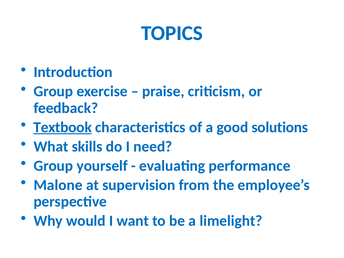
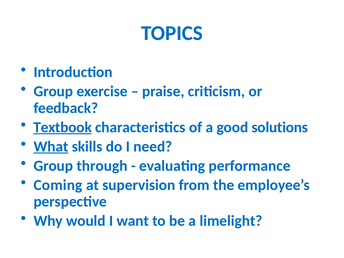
What underline: none -> present (51, 147)
yourself: yourself -> through (102, 166)
Malone: Malone -> Coming (58, 185)
